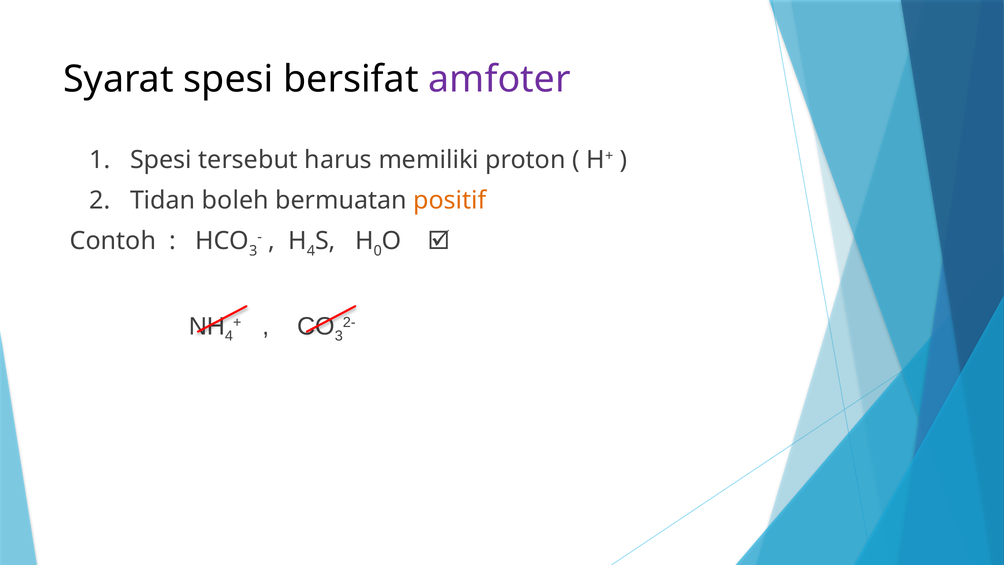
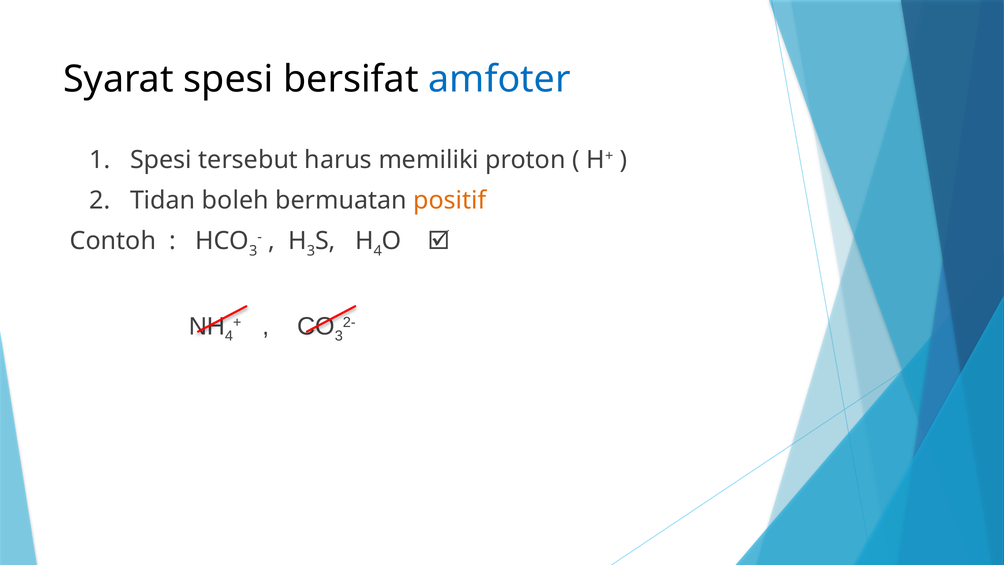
amfoter colour: purple -> blue (500, 79)
4: 4 -> 3 (311, 251)
0: 0 -> 4 (378, 251)
